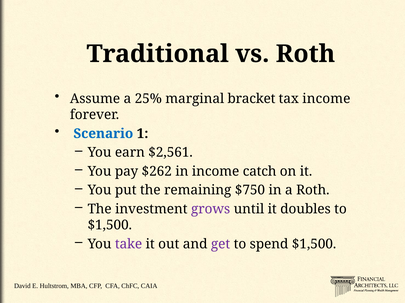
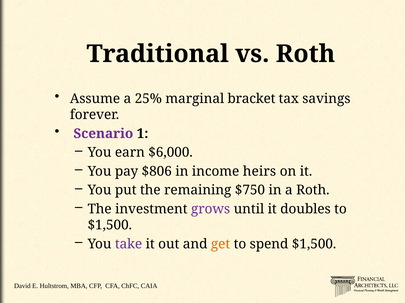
tax income: income -> savings (326, 99)
Scenario colour: blue -> purple (103, 134)
$2,561: $2,561 -> $6,000 (171, 153)
$262: $262 -> $806 (157, 172)
catch: catch -> heirs (259, 172)
get colour: purple -> orange (221, 245)
